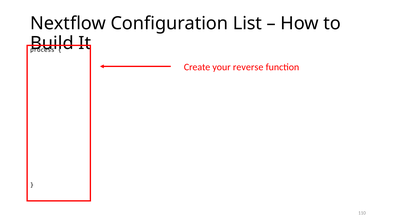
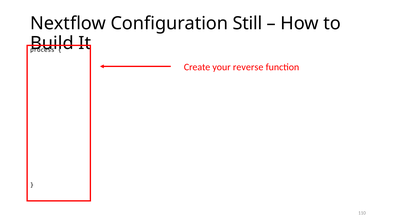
List: List -> Still (247, 23)
